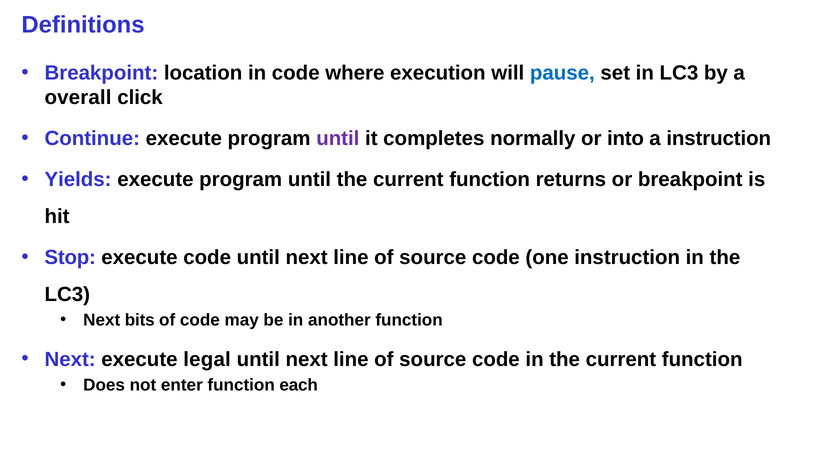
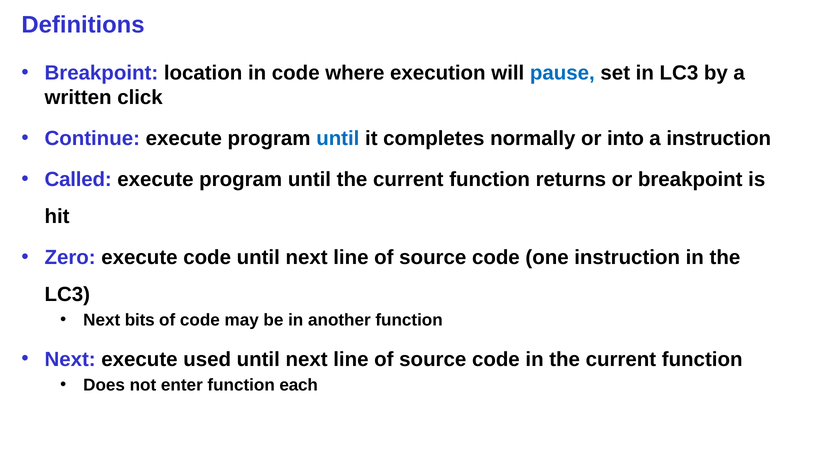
overall: overall -> written (78, 98)
until colour: purple -> blue (338, 139)
Yields: Yields -> Called (78, 180)
Stop: Stop -> Zero (70, 257)
legal: legal -> used (207, 359)
